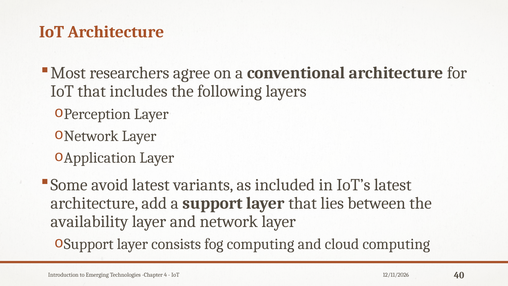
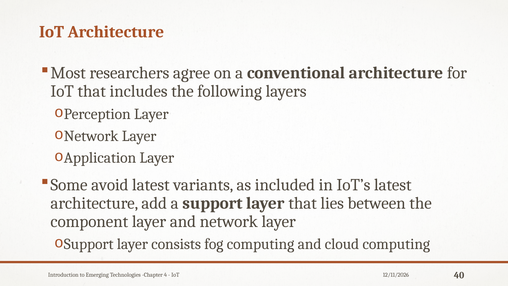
availability: availability -> component (89, 221)
